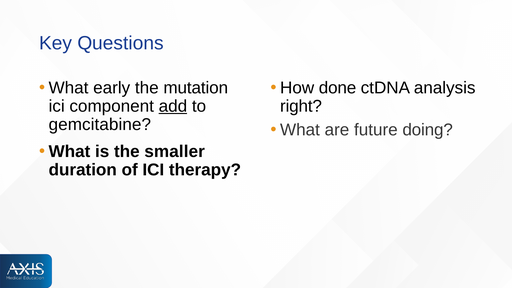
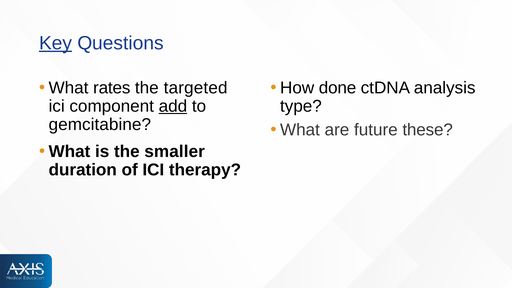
Key underline: none -> present (56, 43)
early: early -> rates (112, 88)
mutation: mutation -> targeted (196, 88)
right: right -> type (301, 106)
doing: doing -> these (428, 130)
